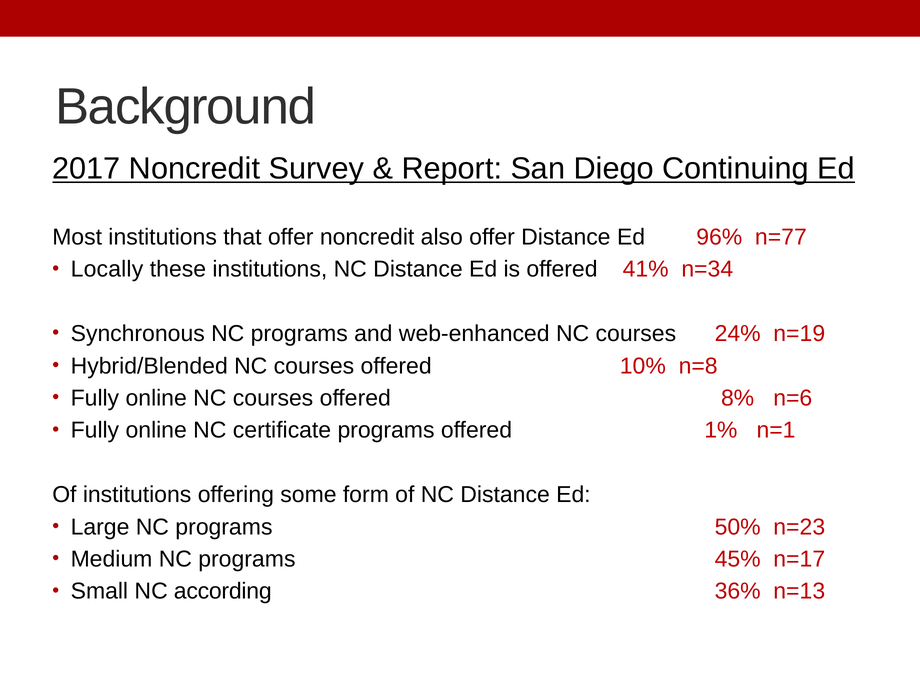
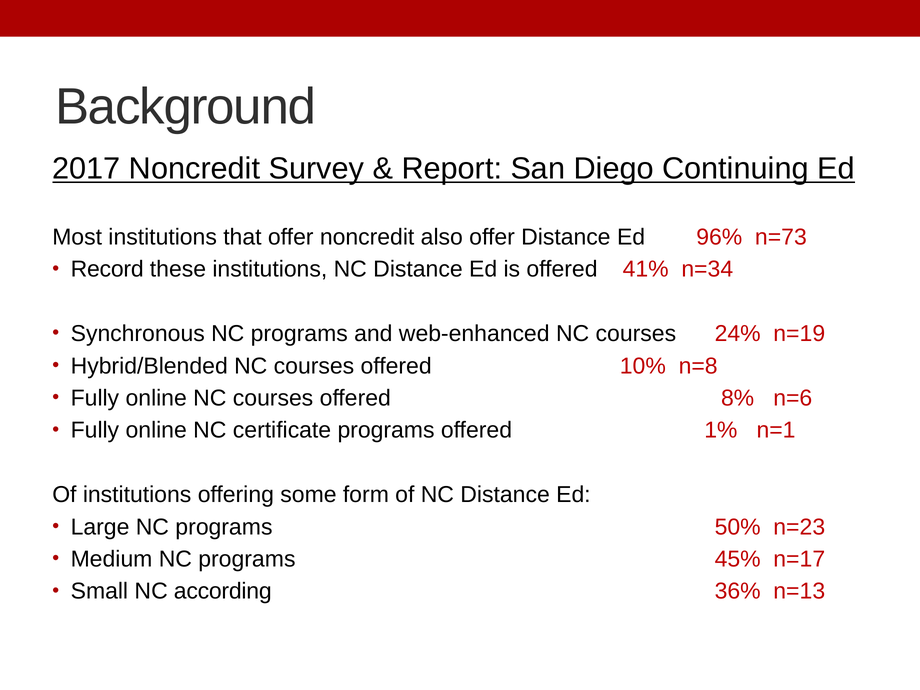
n=77: n=77 -> n=73 (781, 237)
Locally: Locally -> Record (107, 269)
